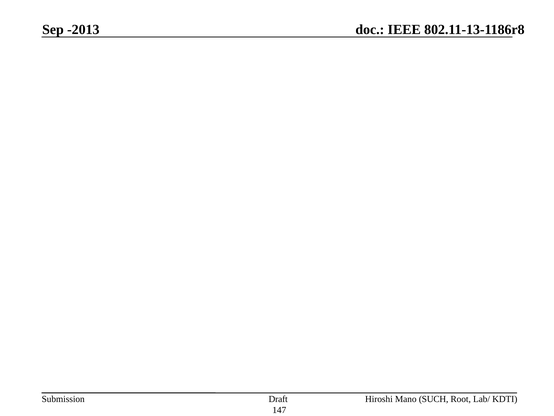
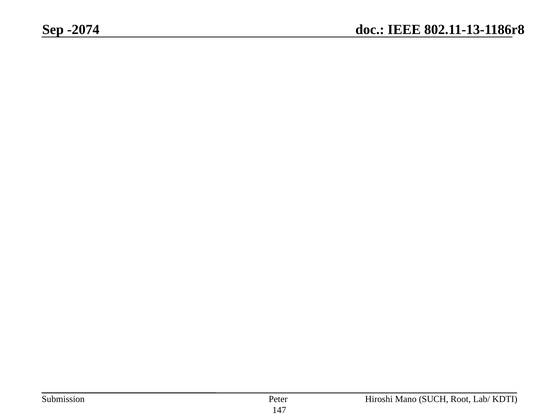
-2013: -2013 -> -2074 (83, 30)
Draft: Draft -> Peter (278, 398)
